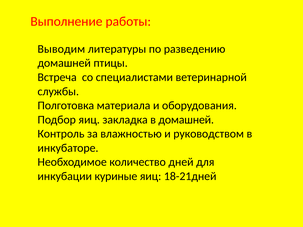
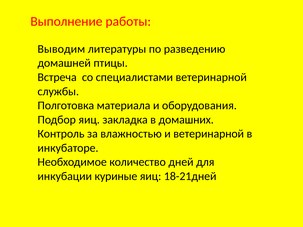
в домашней: домашней -> домашних (186, 120)
и руководством: руководством -> ветеринарной (209, 134)
